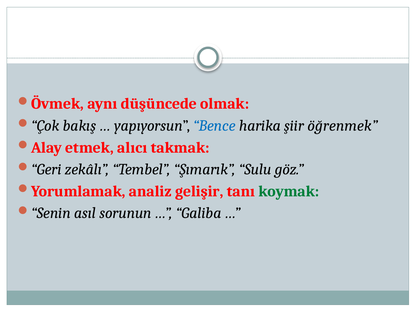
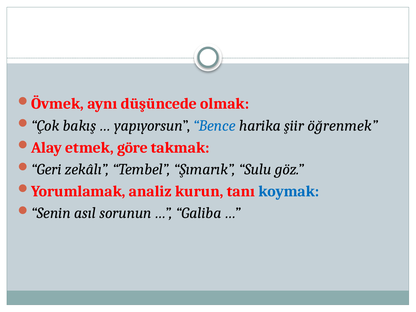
alıcı: alıcı -> göre (132, 148)
gelişir: gelişir -> kurun (199, 191)
koymak colour: green -> blue (289, 191)
